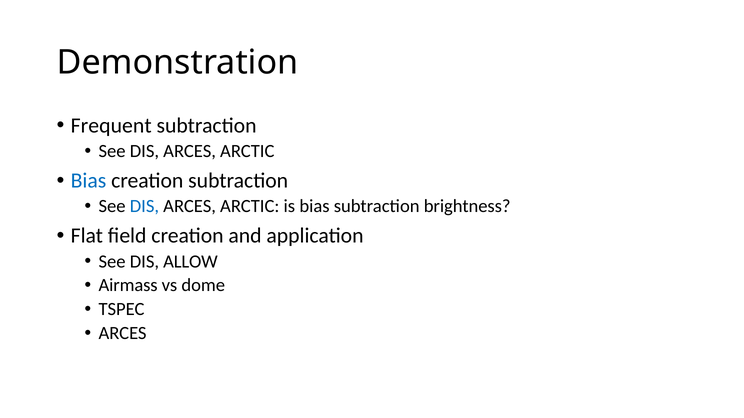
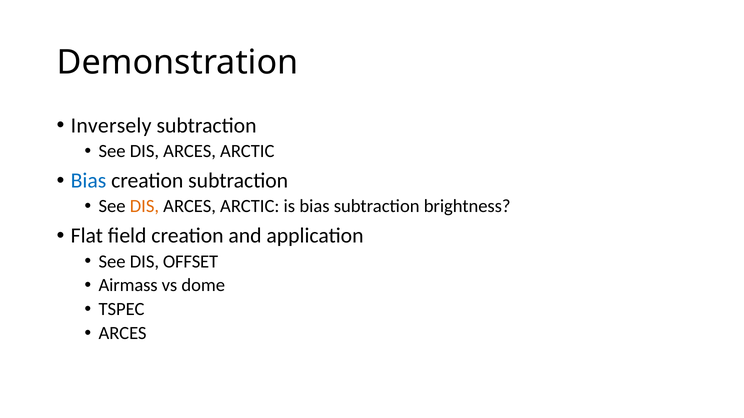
Frequent: Frequent -> Inversely (111, 126)
DIS colour: blue -> orange (144, 207)
ALLOW: ALLOW -> OFFSET (190, 262)
